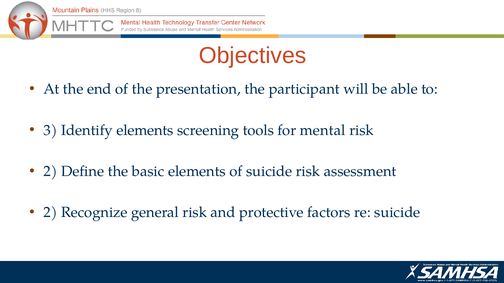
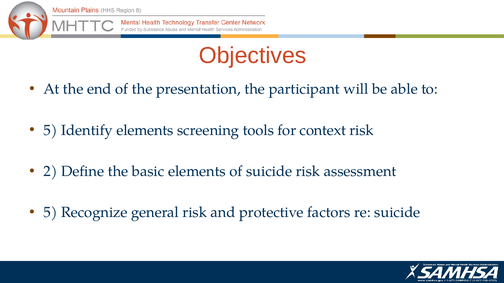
3: 3 -> 5 (51, 130)
mental: mental -> context (323, 130)
2: 2 -> 5 (51, 213)
